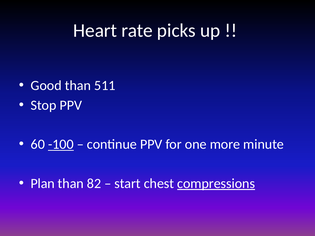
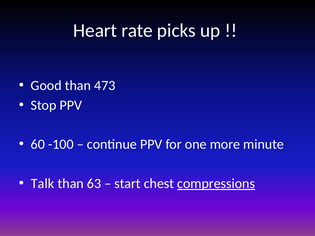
511: 511 -> 473 (105, 86)
-100 underline: present -> none (61, 145)
Plan: Plan -> Talk (43, 184)
82: 82 -> 63 (94, 184)
